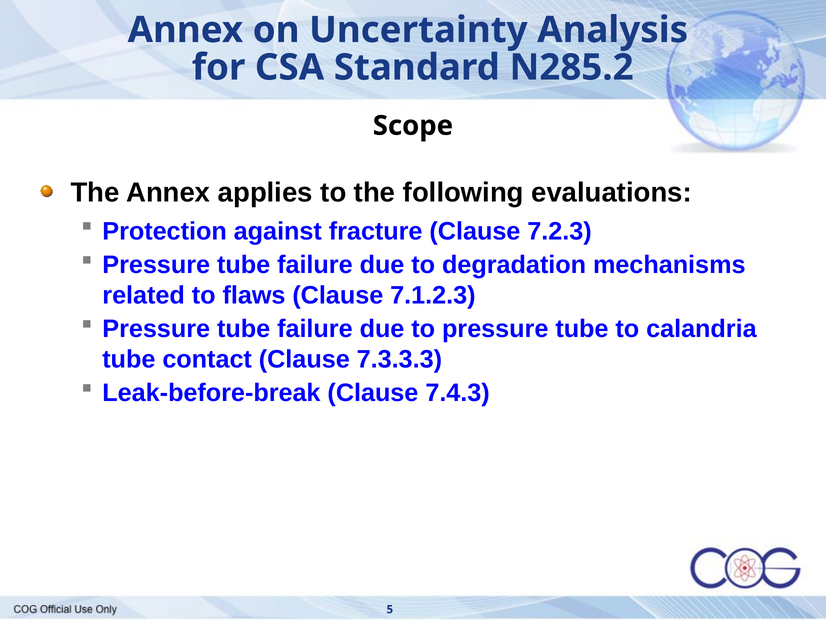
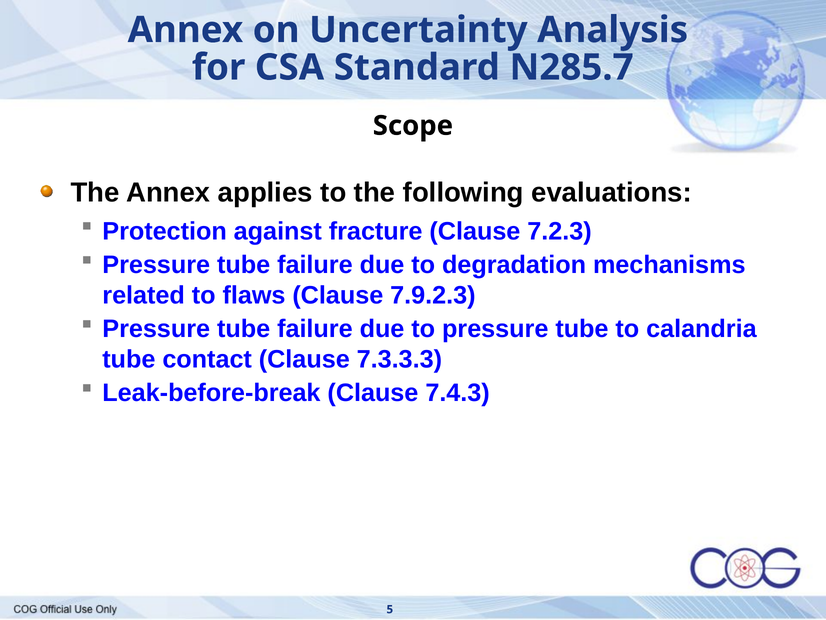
N285.2: N285.2 -> N285.7 (572, 67)
7.1.2.3: 7.1.2.3 -> 7.9.2.3 (433, 295)
